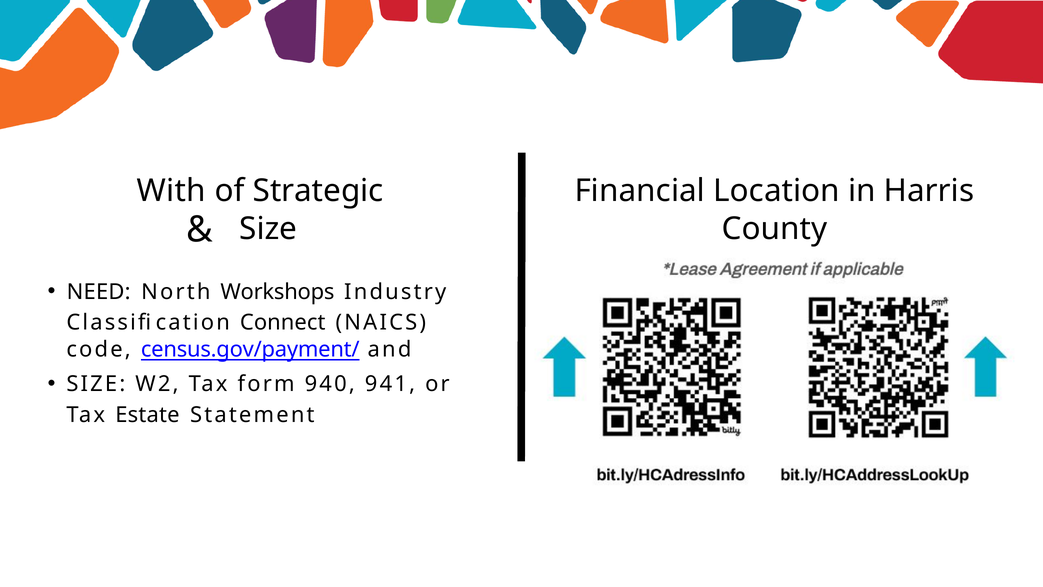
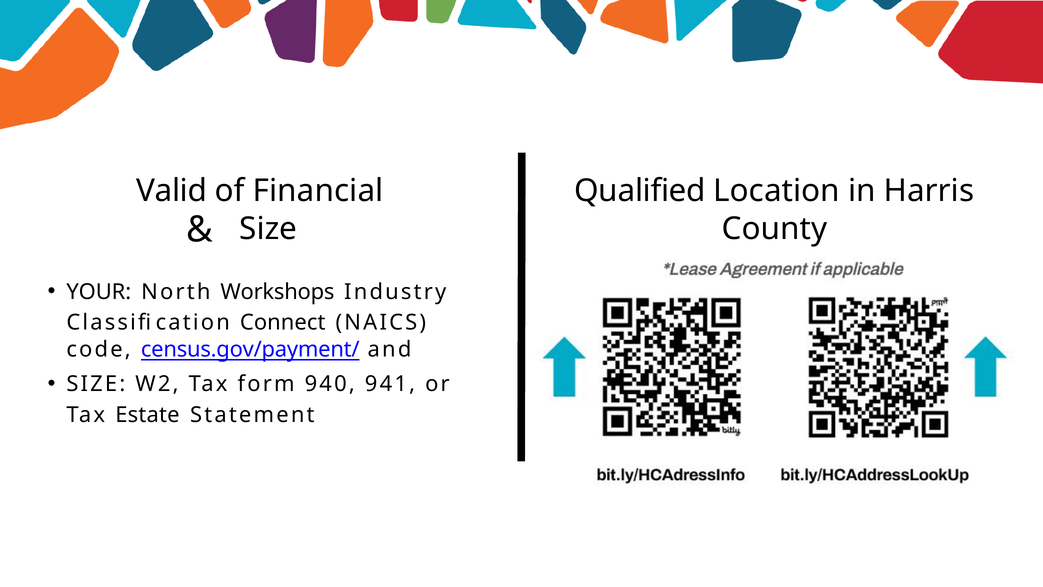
With: With -> Valid (172, 191)
Strategic: Strategic -> Financial (318, 191)
Financial: Financial -> Qualified (640, 191)
NEED: NEED -> YOUR (99, 292)
